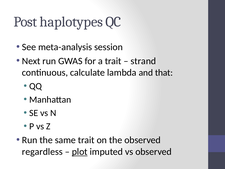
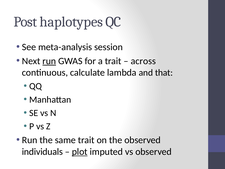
run underline: none -> present (49, 61)
strand: strand -> across (143, 61)
regardless: regardless -> individuals (42, 152)
